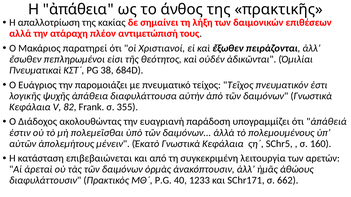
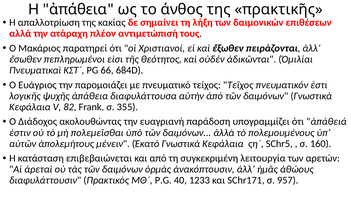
38: 38 -> 66 (107, 70)
662: 662 -> 957 (288, 181)
